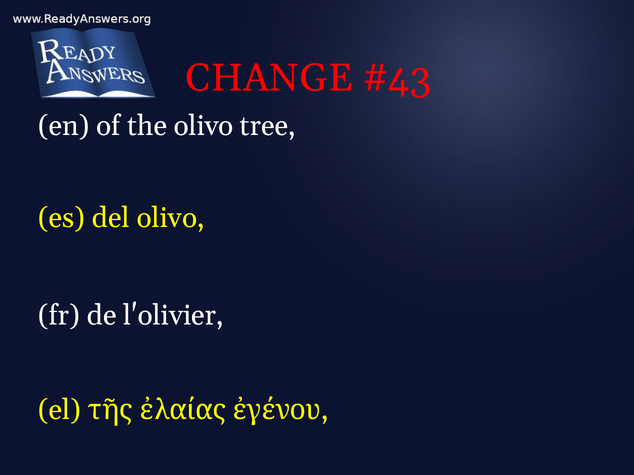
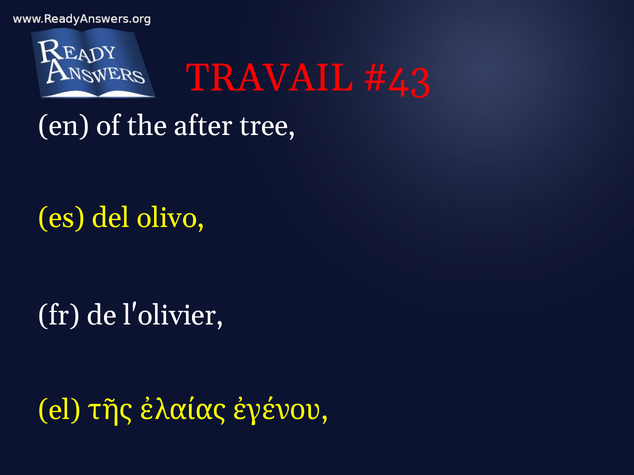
CHANGE: CHANGE -> TRAVAIL (270, 78)
the olivo: olivo -> after (203, 126)
